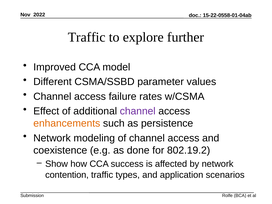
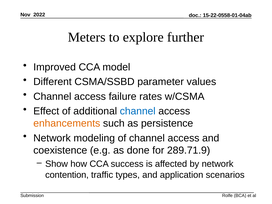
Traffic: Traffic -> Meters (87, 37)
channel colour: purple -> blue (138, 111)
802.19.2: 802.19.2 -> 289.71.9 (189, 150)
